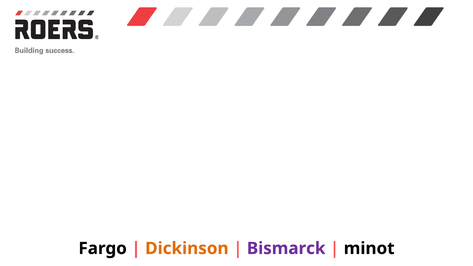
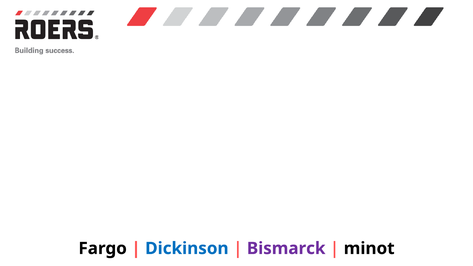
Dickinson colour: orange -> blue (187, 248)
